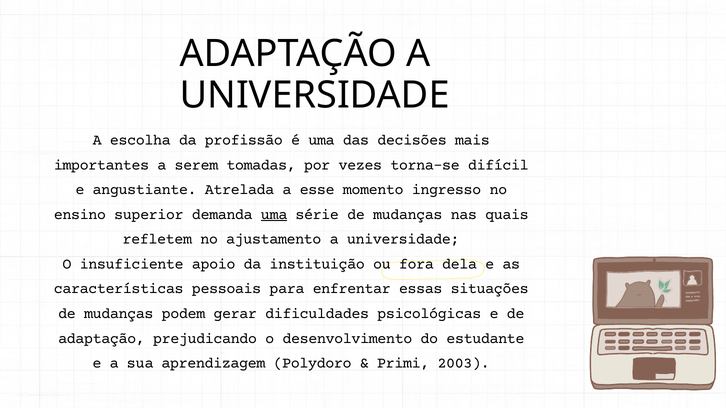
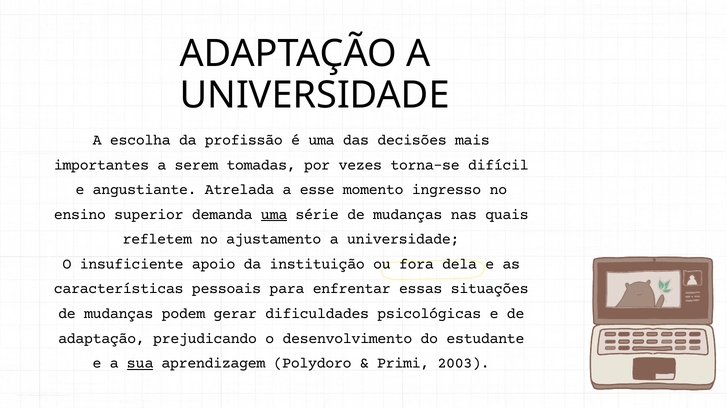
sua underline: none -> present (140, 363)
